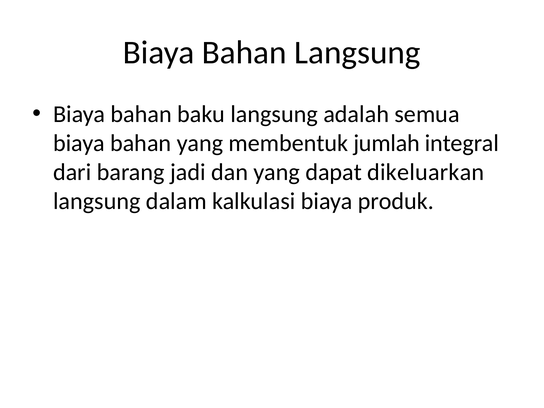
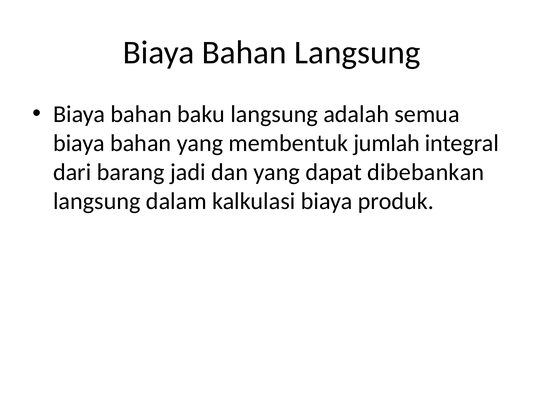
dikeluarkan: dikeluarkan -> dibebankan (426, 172)
